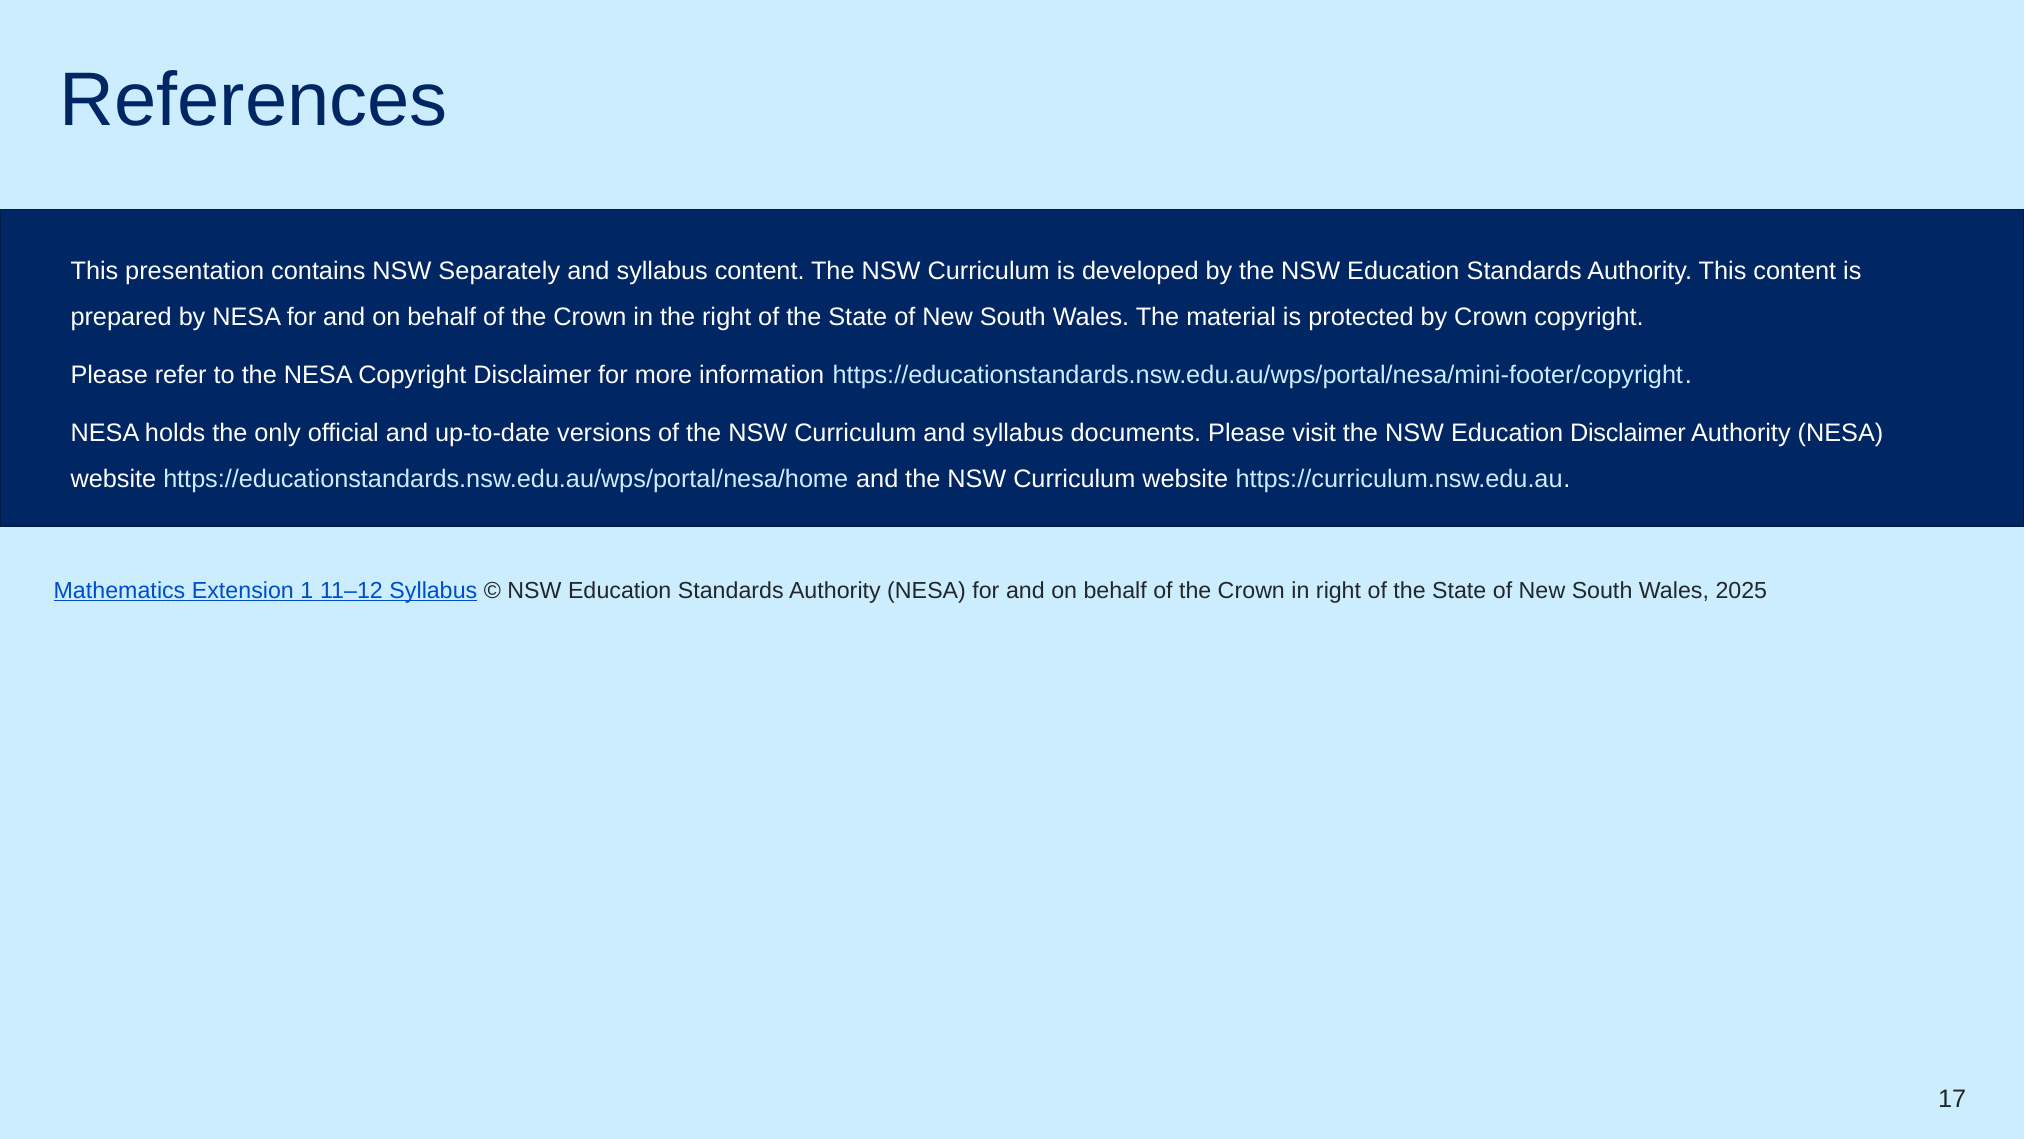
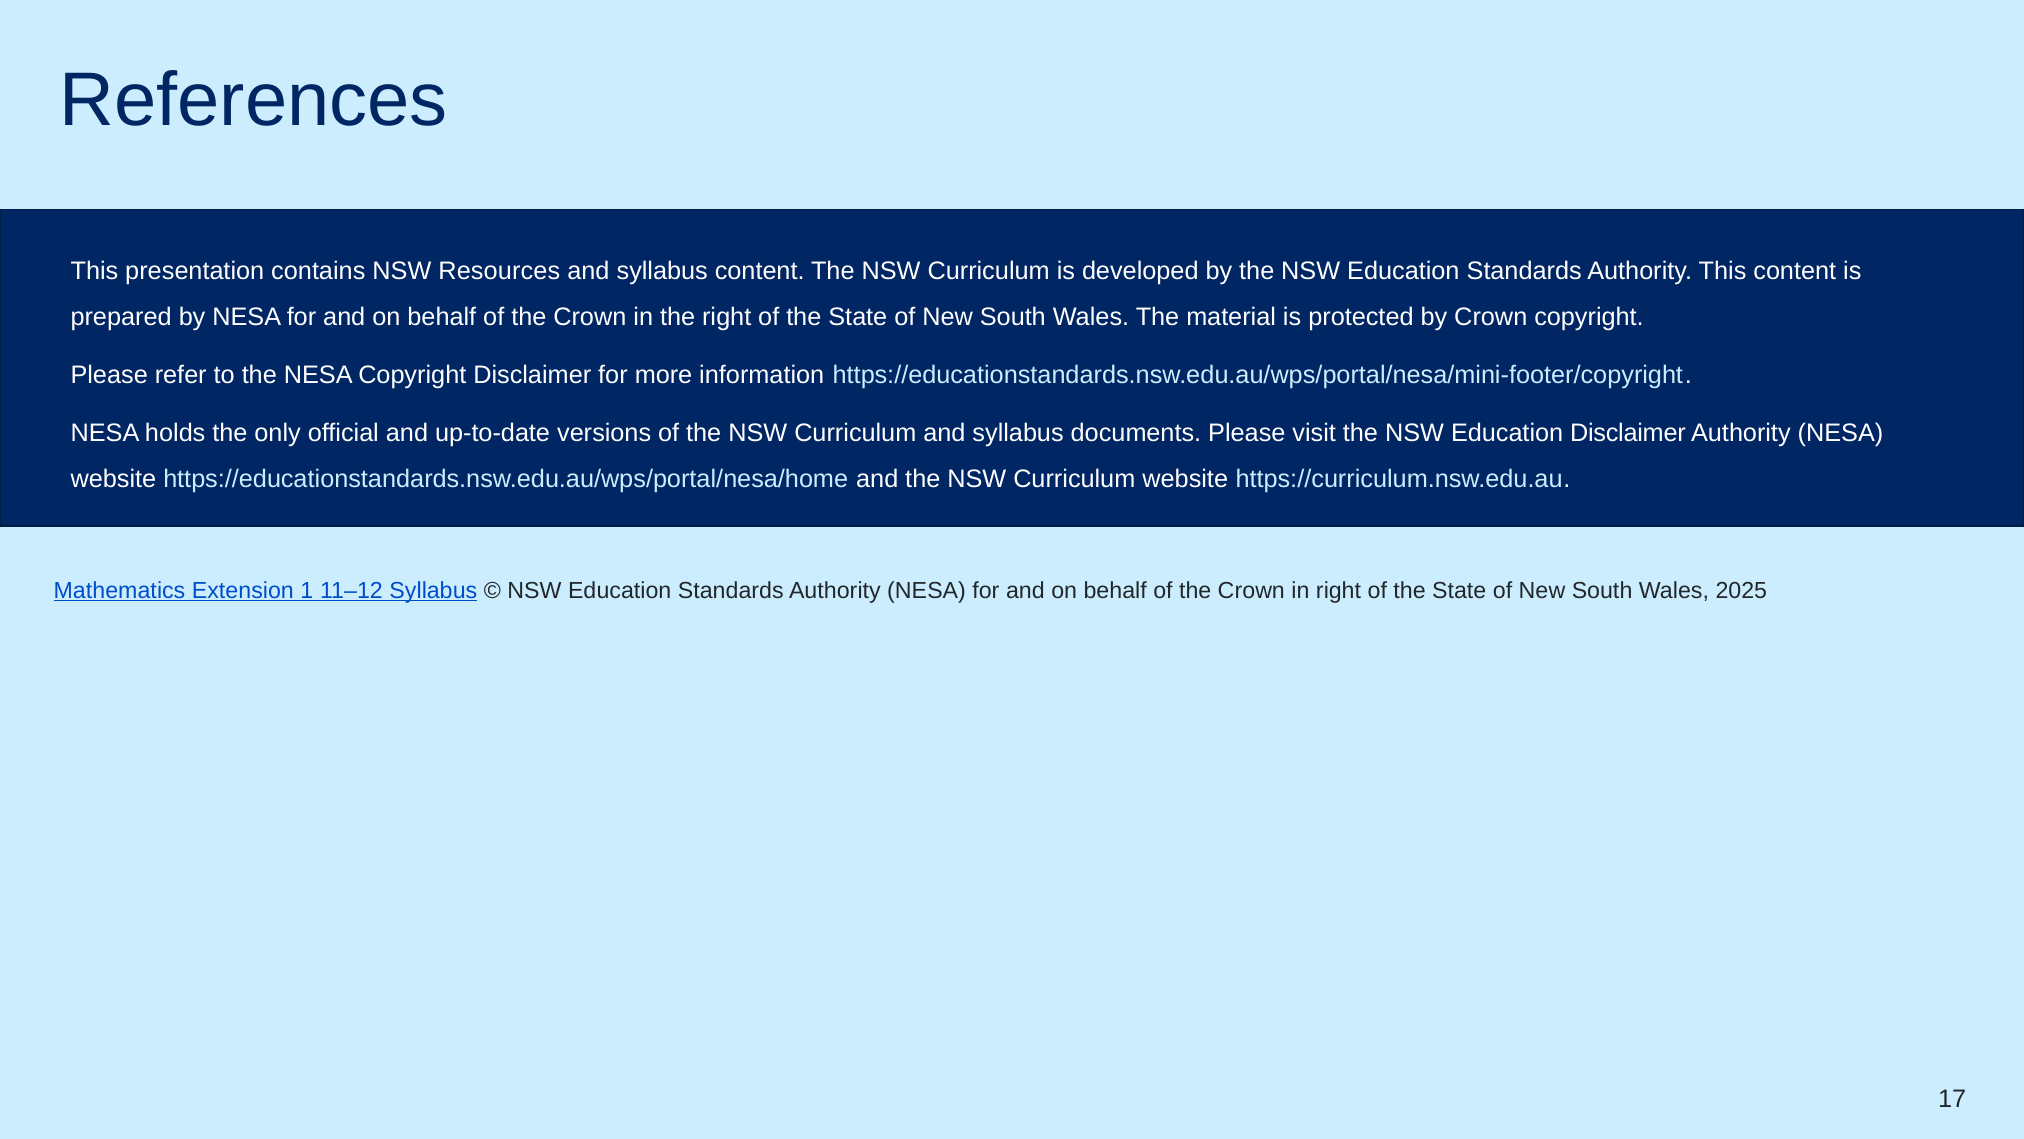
Separately: Separately -> Resources (499, 271)
